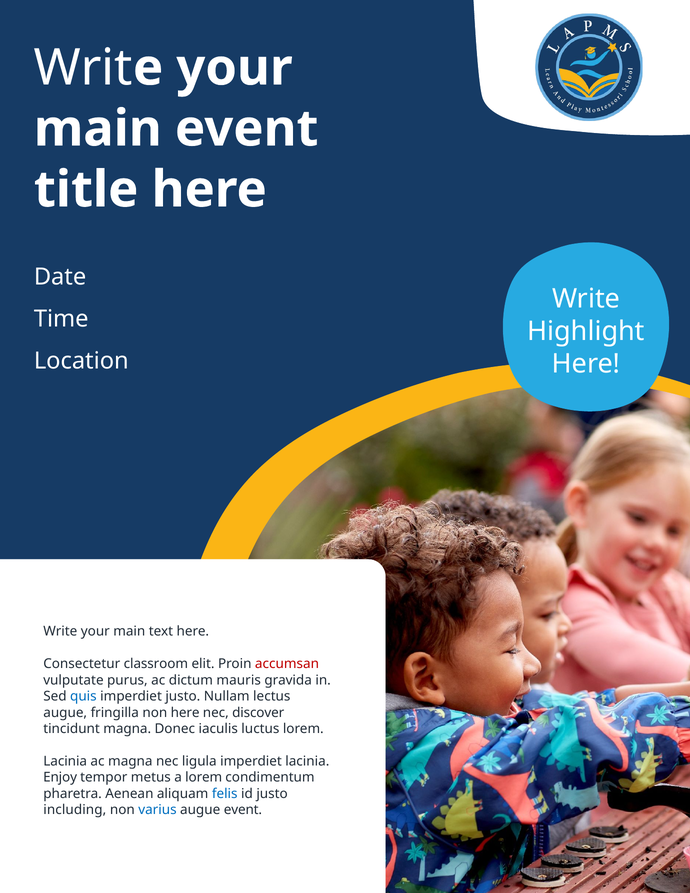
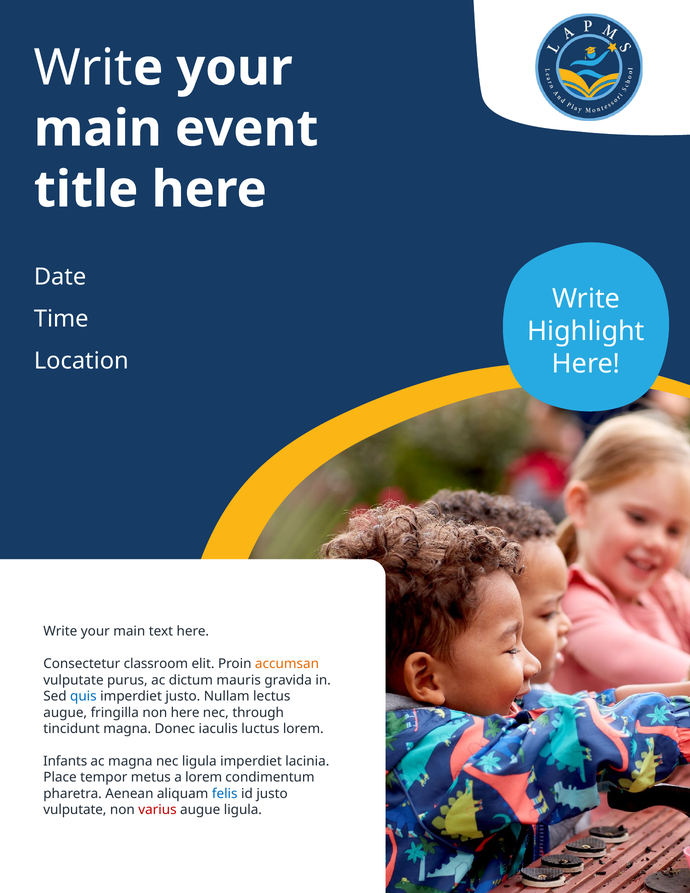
accumsan colour: red -> orange (287, 664)
discover: discover -> through (258, 713)
Lacinia: Lacinia -> Infants (65, 761)
Enjoy: Enjoy -> Place (60, 777)
including: including -> vulputate (75, 810)
varius colour: blue -> red (157, 810)
augue event: event -> ligula (243, 810)
